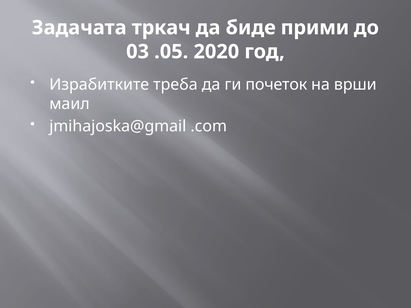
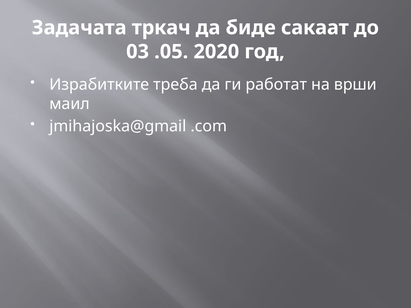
прими: прими -> сакаат (315, 28)
почеток: почеток -> работат (276, 85)
